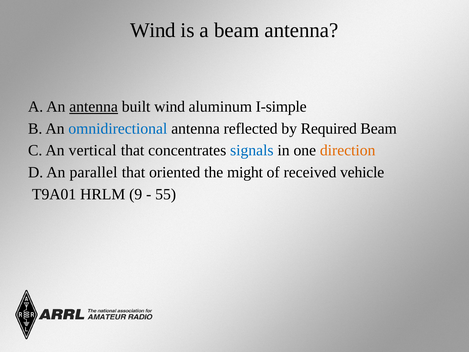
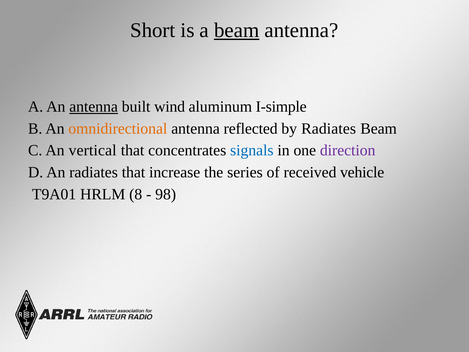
Wind: Wind -> Short (153, 30)
beam underline: none -> present (237, 30)
omnidirectional colour: blue -> orange (118, 128)
by Required: Required -> Radiates (329, 128)
direction colour: orange -> purple (348, 150)
An parallel: parallel -> radiates (94, 172)
oriented: oriented -> increase (175, 172)
might: might -> series (245, 172)
9: 9 -> 8 (136, 194)
55: 55 -> 98 (166, 194)
